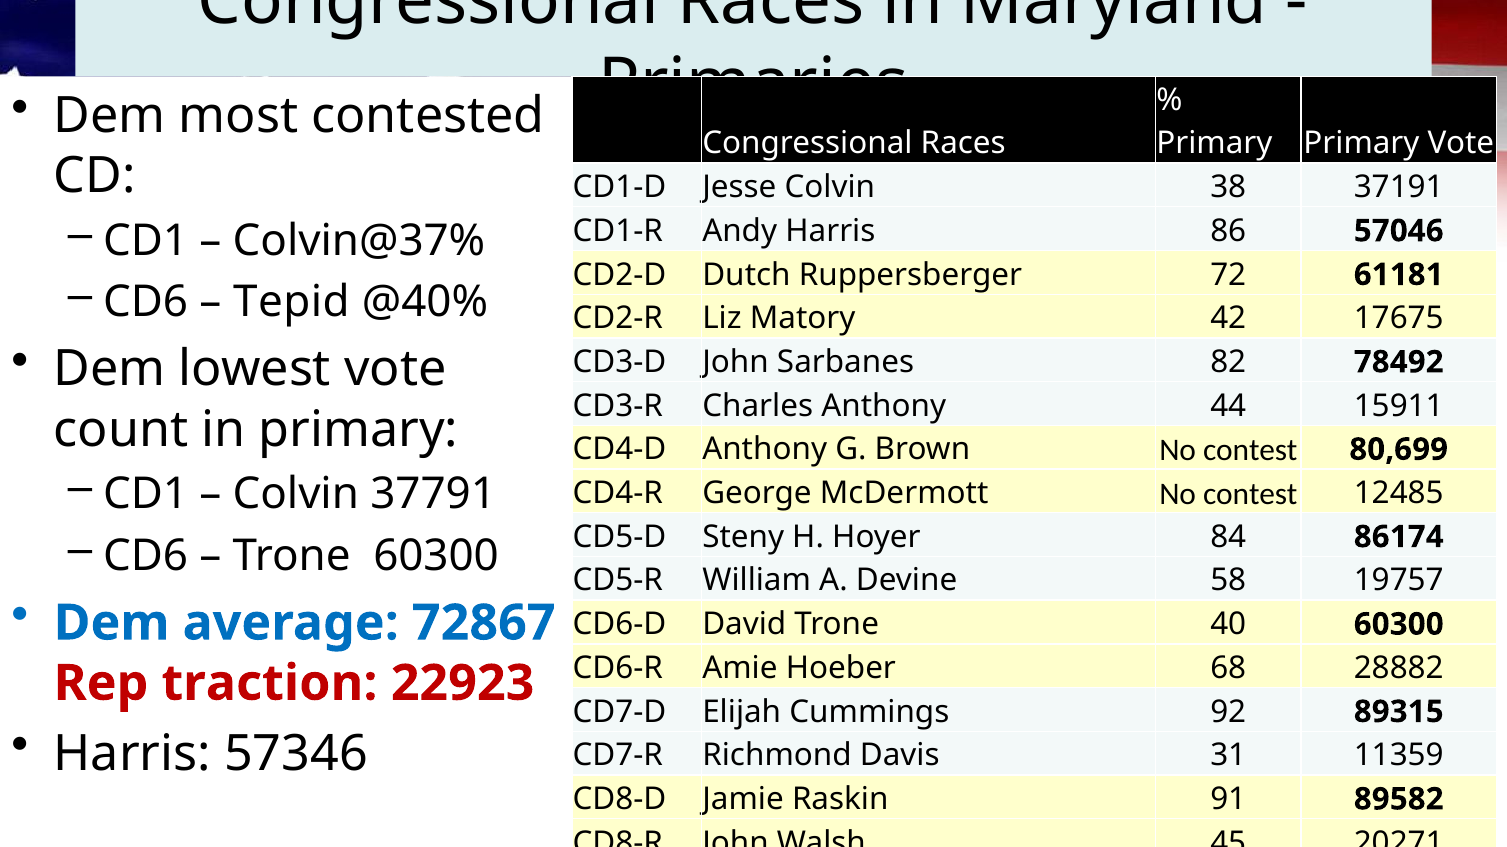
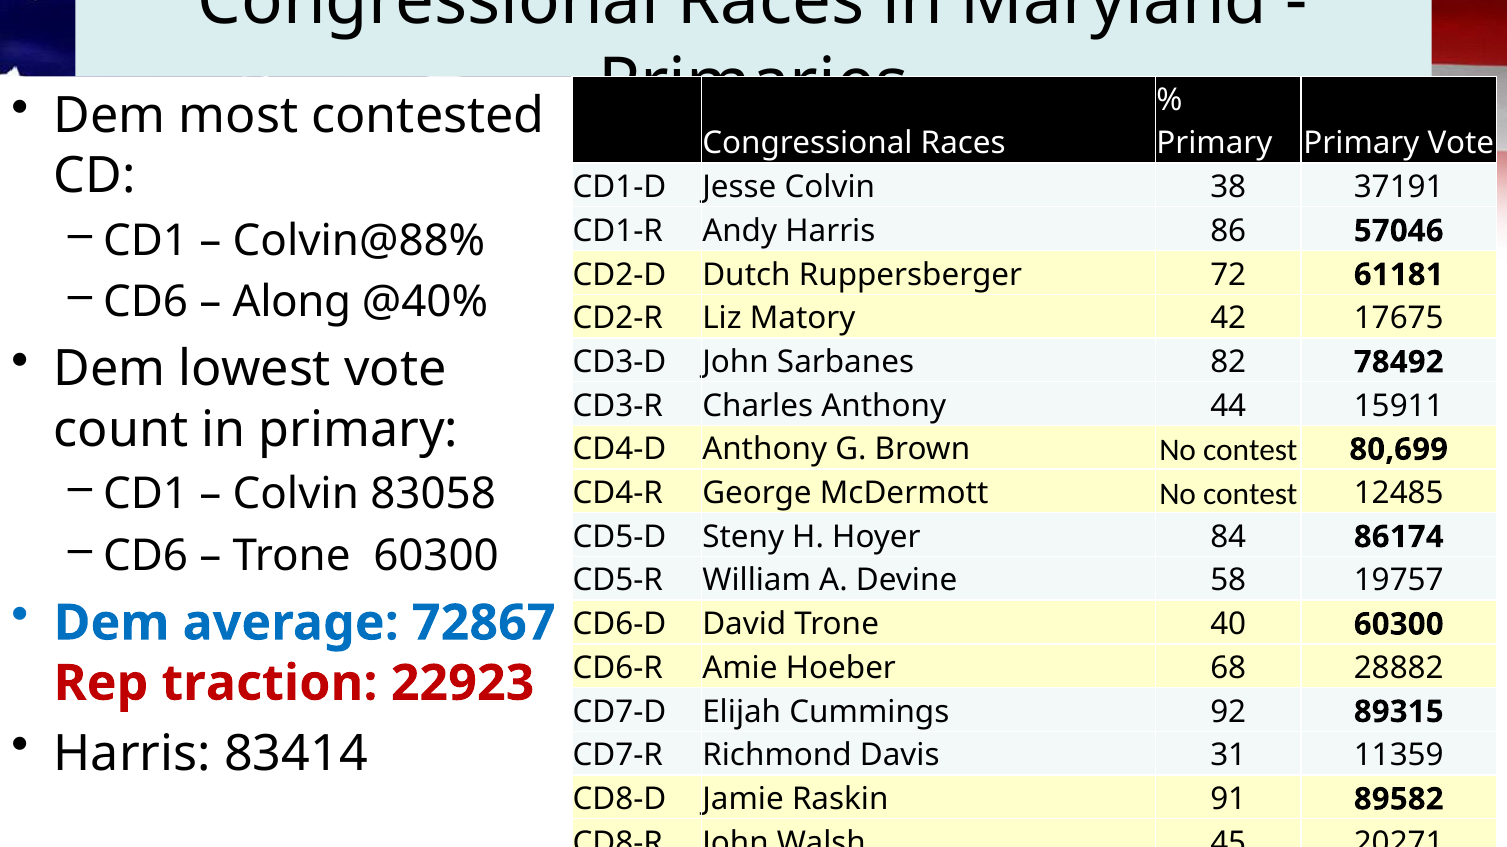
Colvin@37%: Colvin@37% -> Colvin@88% (359, 241)
Tepid: Tepid -> Along (292, 303)
37791: 37791 -> 83058 (433, 495)
57346: 57346 -> 83414 (296, 754)
